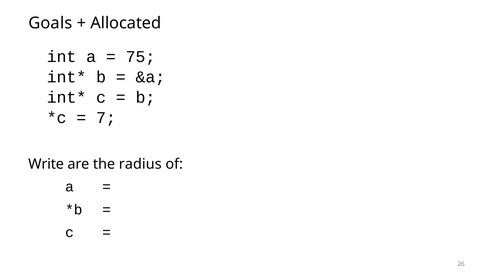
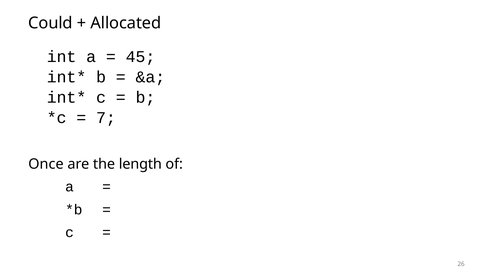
Goals: Goals -> Could (51, 23)
75: 75 -> 45 (140, 57)
Write: Write -> Once (46, 164)
radius: radius -> length (140, 164)
